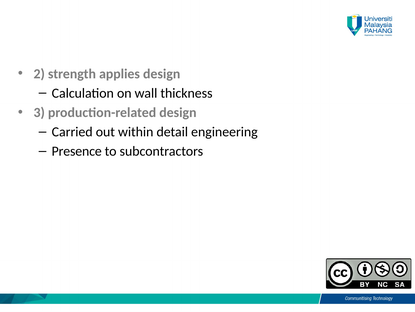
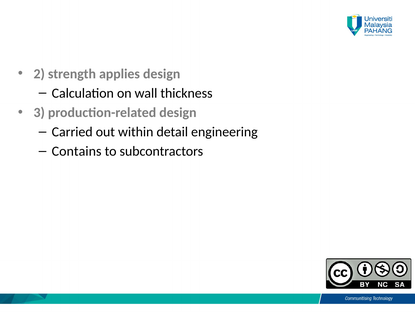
Presence: Presence -> Contains (77, 151)
